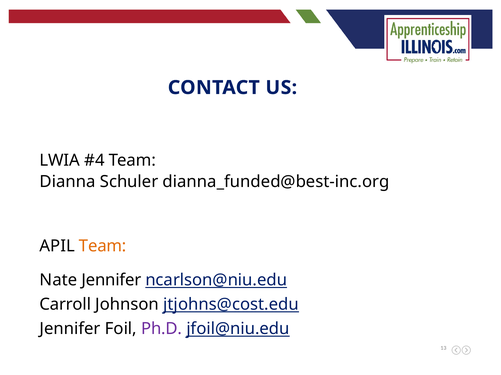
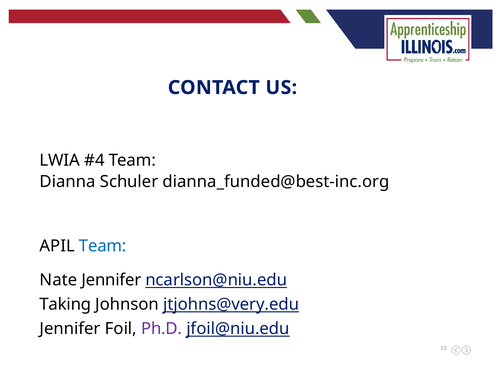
Team colour: orange -> blue (103, 246)
Carroll: Carroll -> Taking (65, 305)
jtjohns@cost.edu: jtjohns@cost.edu -> jtjohns@very.edu (231, 305)
